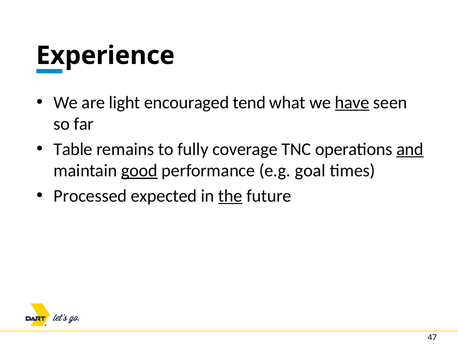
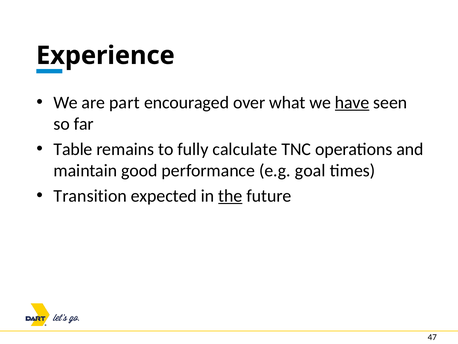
light: light -> part (124, 102)
tend: tend -> over (249, 102)
coverage: coverage -> calculate (245, 149)
and underline: present -> none (410, 149)
good underline: present -> none (139, 170)
Processed: Processed -> Transition (90, 196)
